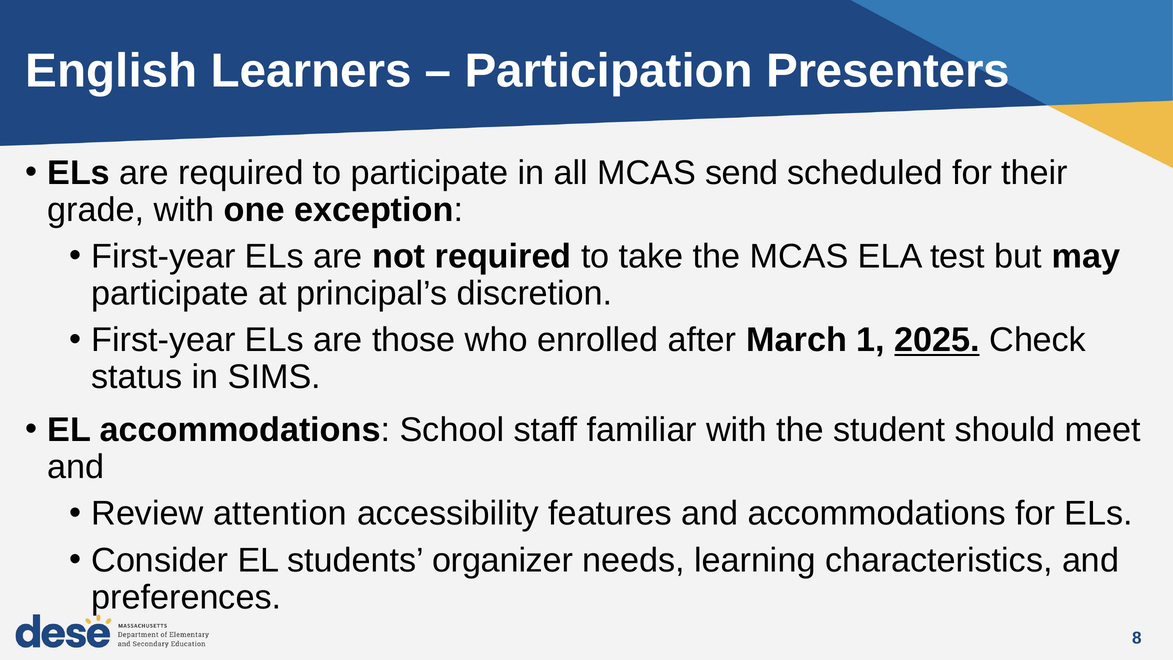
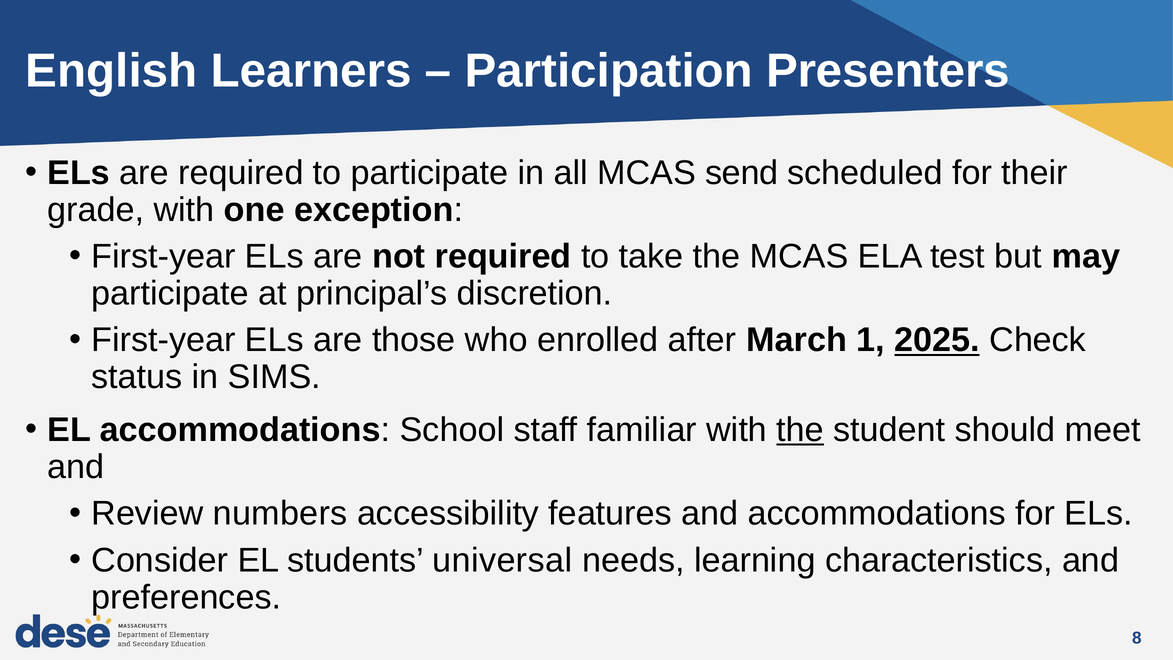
the underline: none -> present (800, 430)
attention: attention -> numbers (280, 514)
organizer: organizer -> universal (502, 560)
